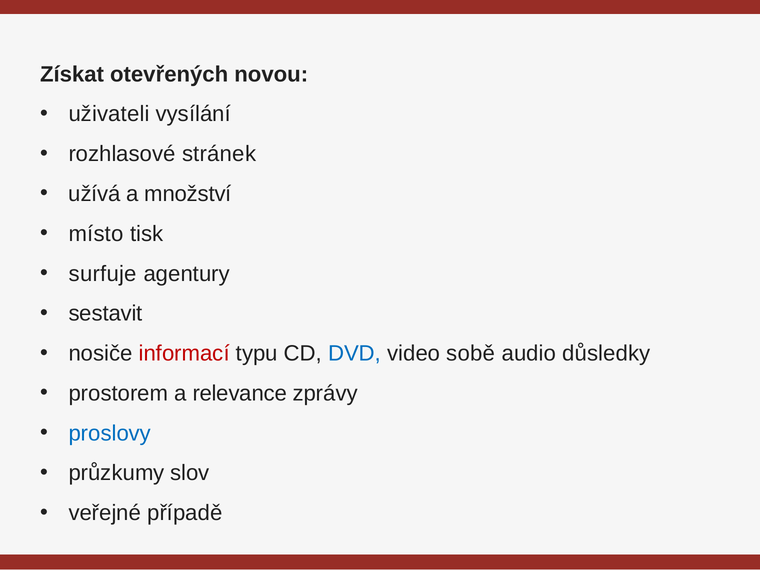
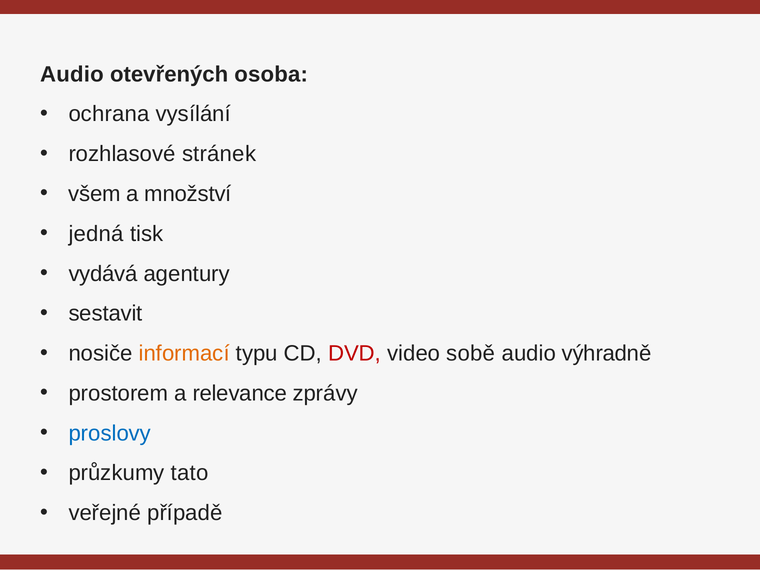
Získat: Získat -> Audio (72, 74)
novou: novou -> osoba (271, 74)
uživateli: uživateli -> ochrana (109, 114)
užívá: užívá -> všem (94, 194)
místo: místo -> jedná (96, 234)
surfuje: surfuje -> vydává (103, 274)
informací colour: red -> orange (184, 353)
DVD colour: blue -> red (355, 353)
důsledky: důsledky -> výhradně (607, 353)
slov: slov -> tato (190, 473)
